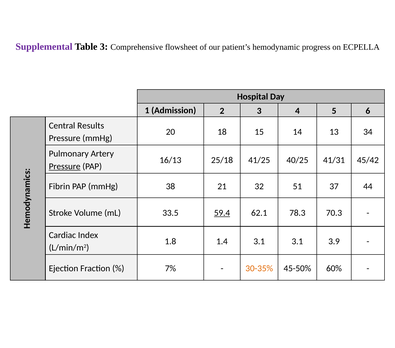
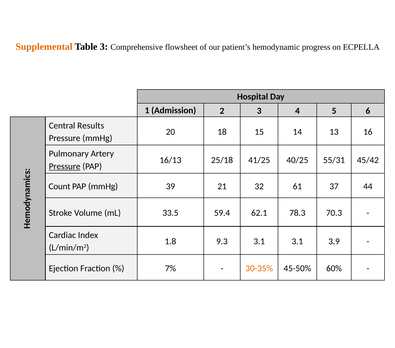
Supplemental colour: purple -> orange (44, 47)
34: 34 -> 16 (368, 132)
41/31: 41/31 -> 55/31 (334, 160)
Fibrin: Fibrin -> Count (60, 187)
38: 38 -> 39 (170, 187)
51: 51 -> 61 (297, 187)
59.4 underline: present -> none (222, 213)
1.4: 1.4 -> 9.3 (222, 242)
